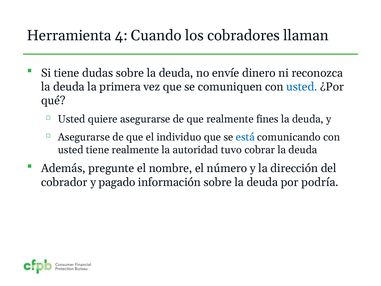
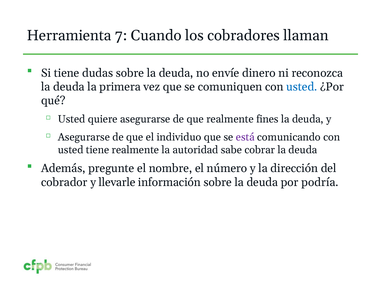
4: 4 -> 7 (121, 36)
está colour: blue -> purple (245, 137)
tuvo: tuvo -> sabe (231, 150)
pagado: pagado -> llevarle (117, 182)
